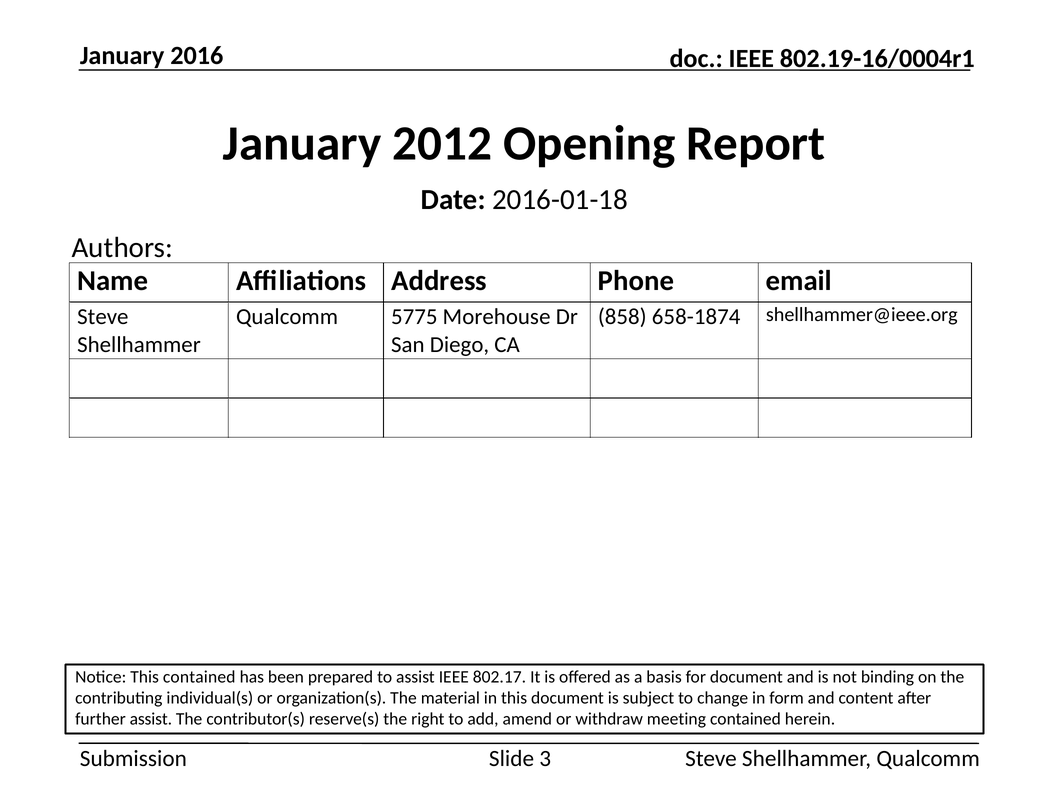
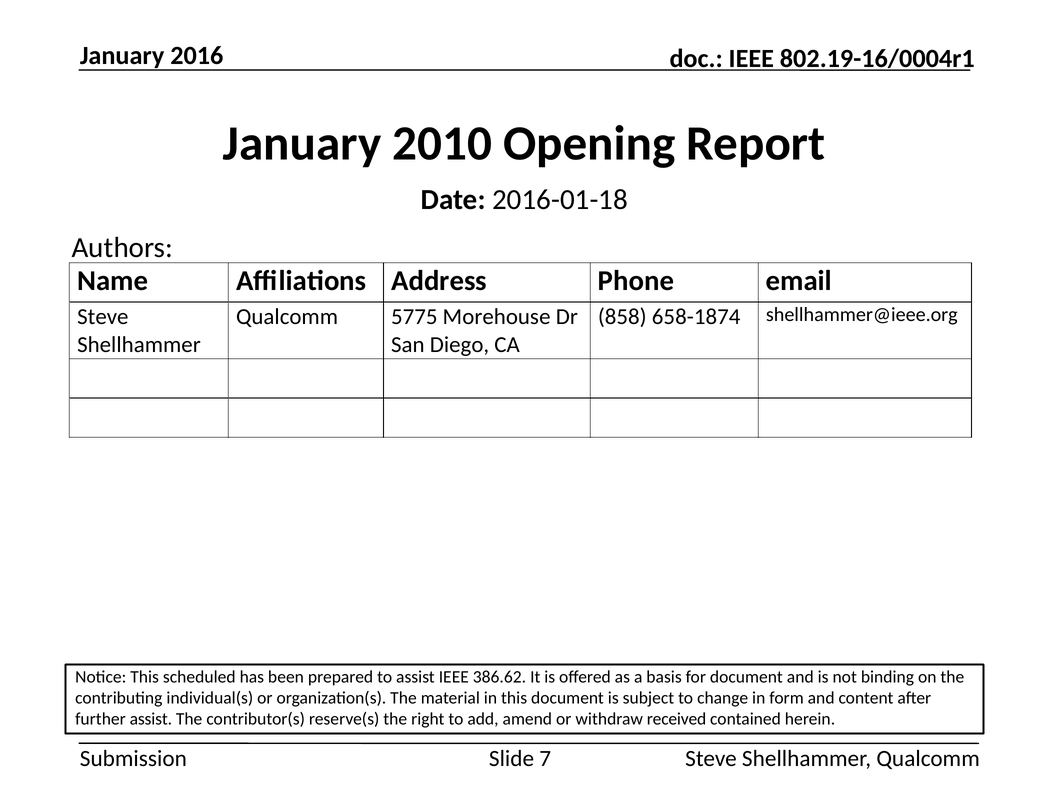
2012: 2012 -> 2010 (442, 143)
This contained: contained -> scheduled (199, 677)
802.17: 802.17 -> 386.62 (499, 677)
meeting: meeting -> received (677, 719)
3: 3 -> 7 (545, 758)
